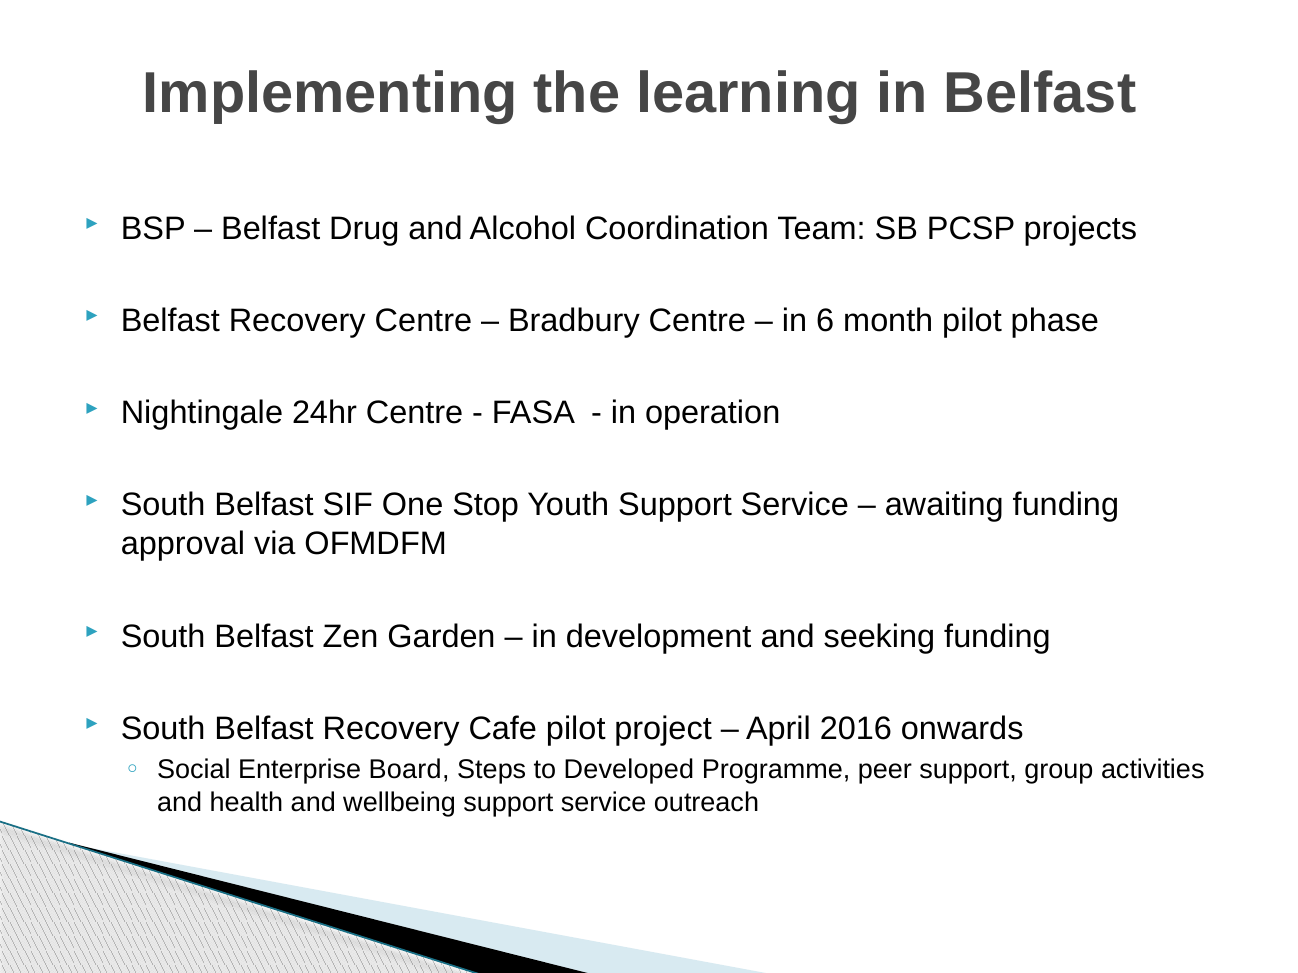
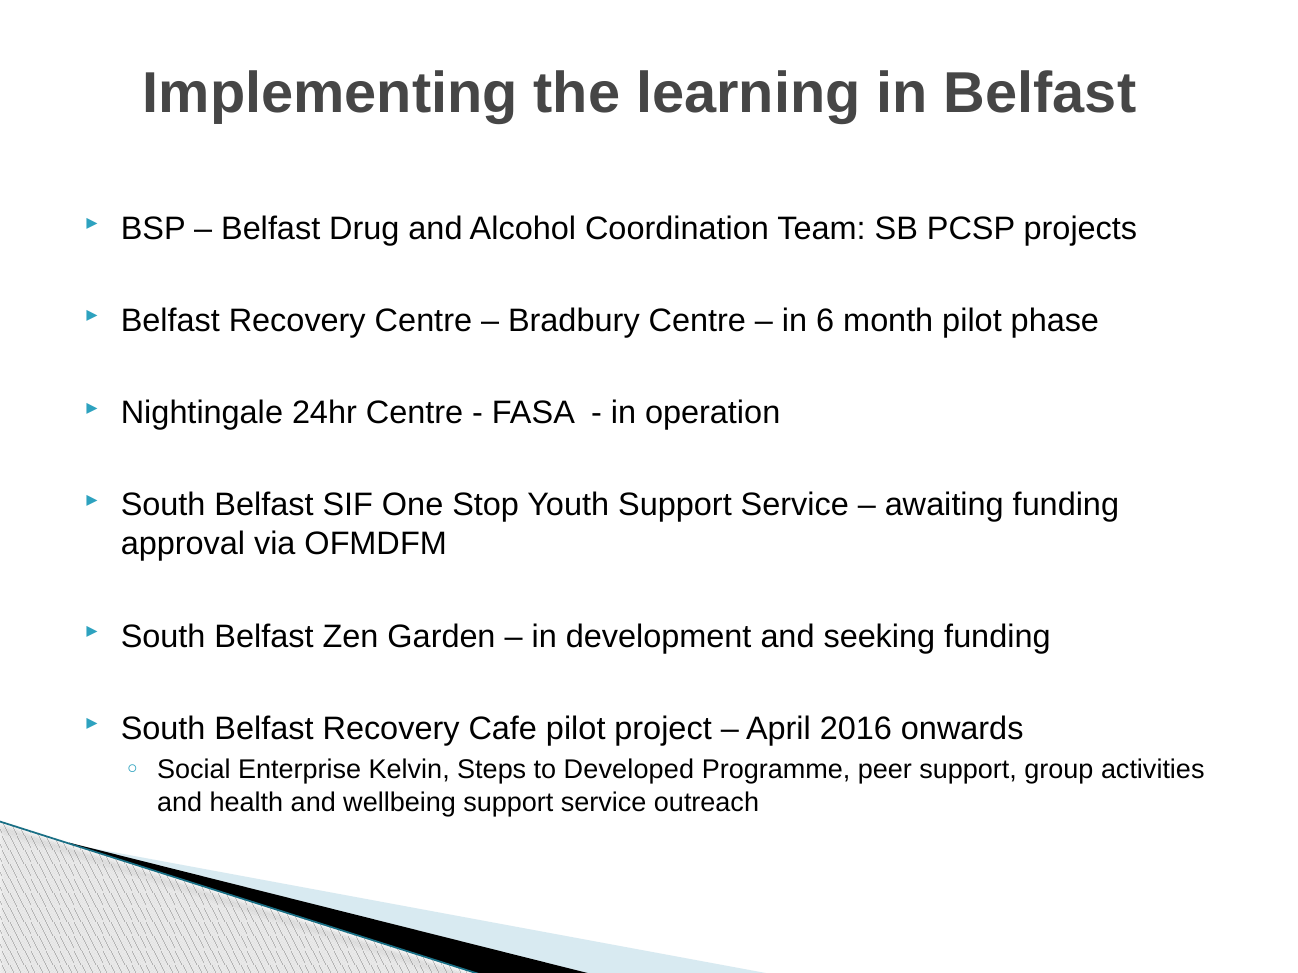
Board: Board -> Kelvin (409, 770)
